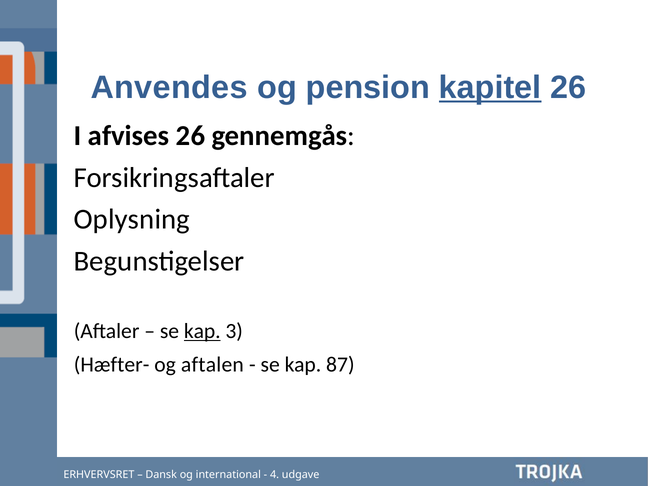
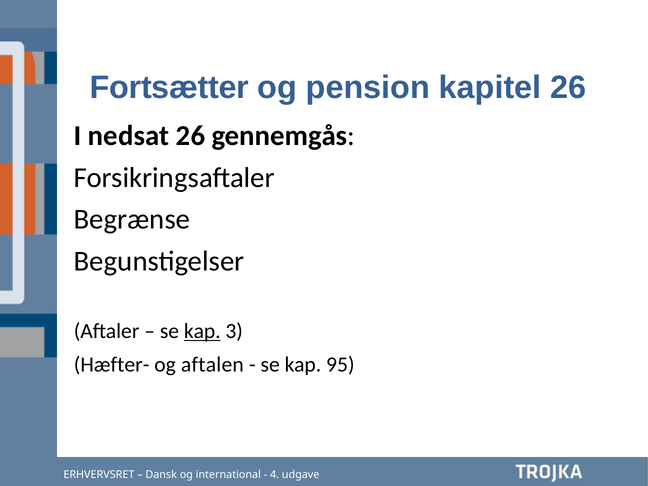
Anvendes: Anvendes -> Fortsætter (169, 87)
kapitel underline: present -> none (490, 87)
afvises: afvises -> nedsat (129, 136)
Oplysning: Oplysning -> Begrænse (132, 219)
87: 87 -> 95 (340, 364)
